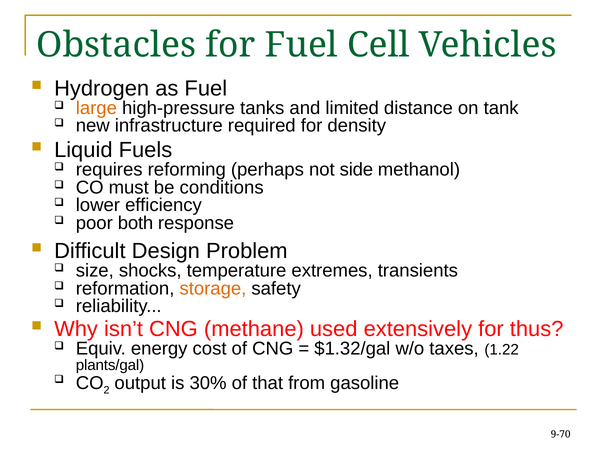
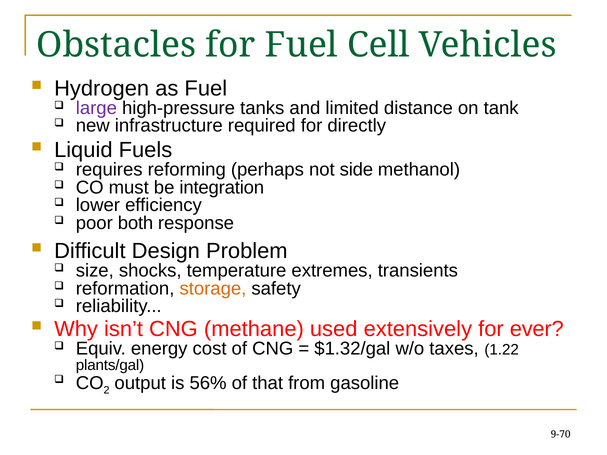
large colour: orange -> purple (96, 108)
density: density -> directly (357, 126)
conditions: conditions -> integration (222, 188)
thus: thus -> ever (537, 329)
30%: 30% -> 56% (208, 383)
